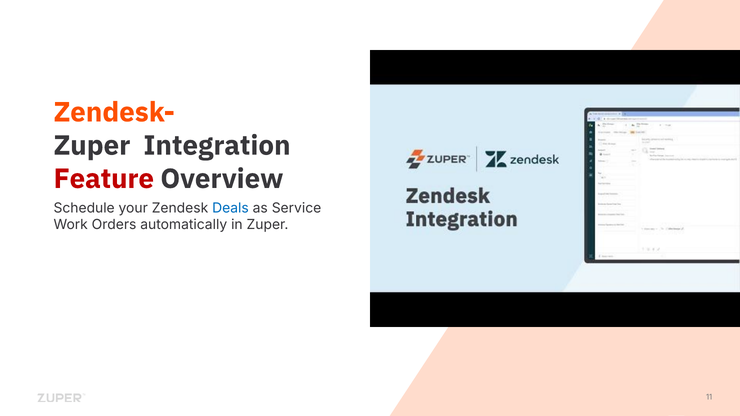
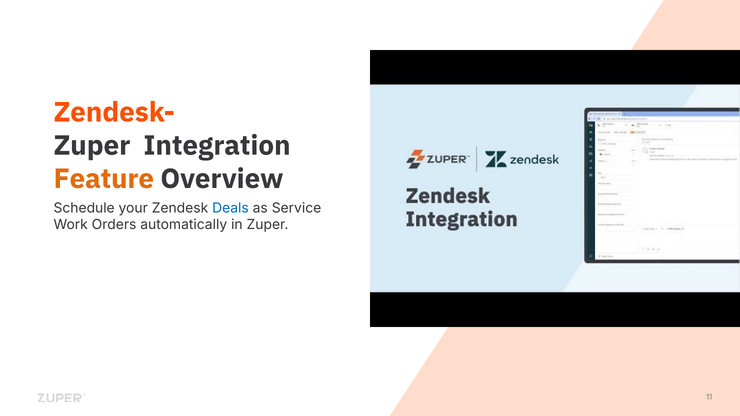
Feature colour: red -> orange (104, 179)
